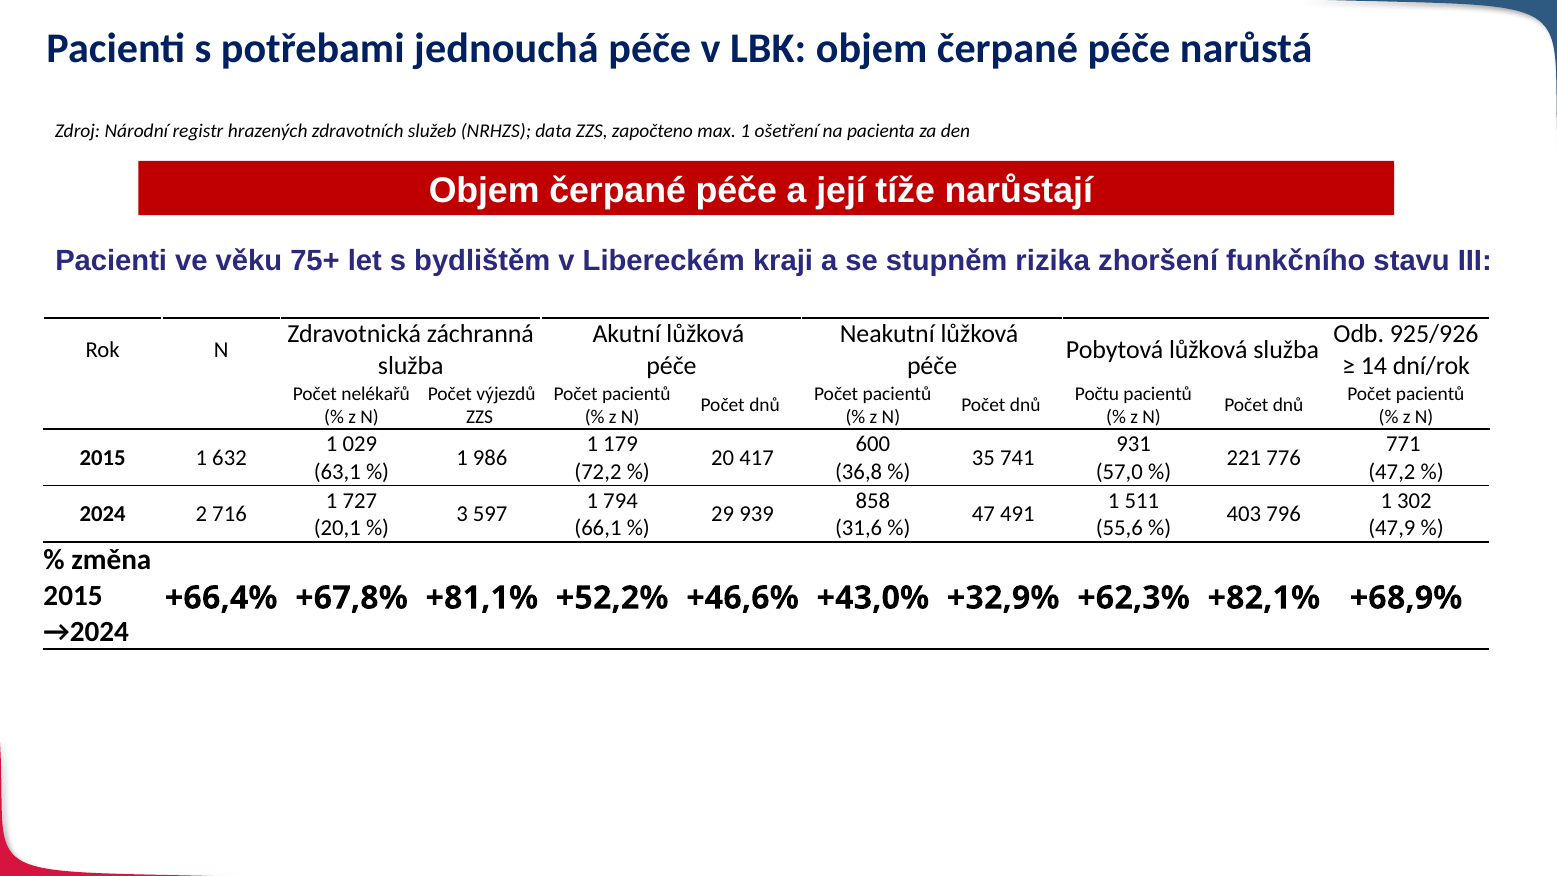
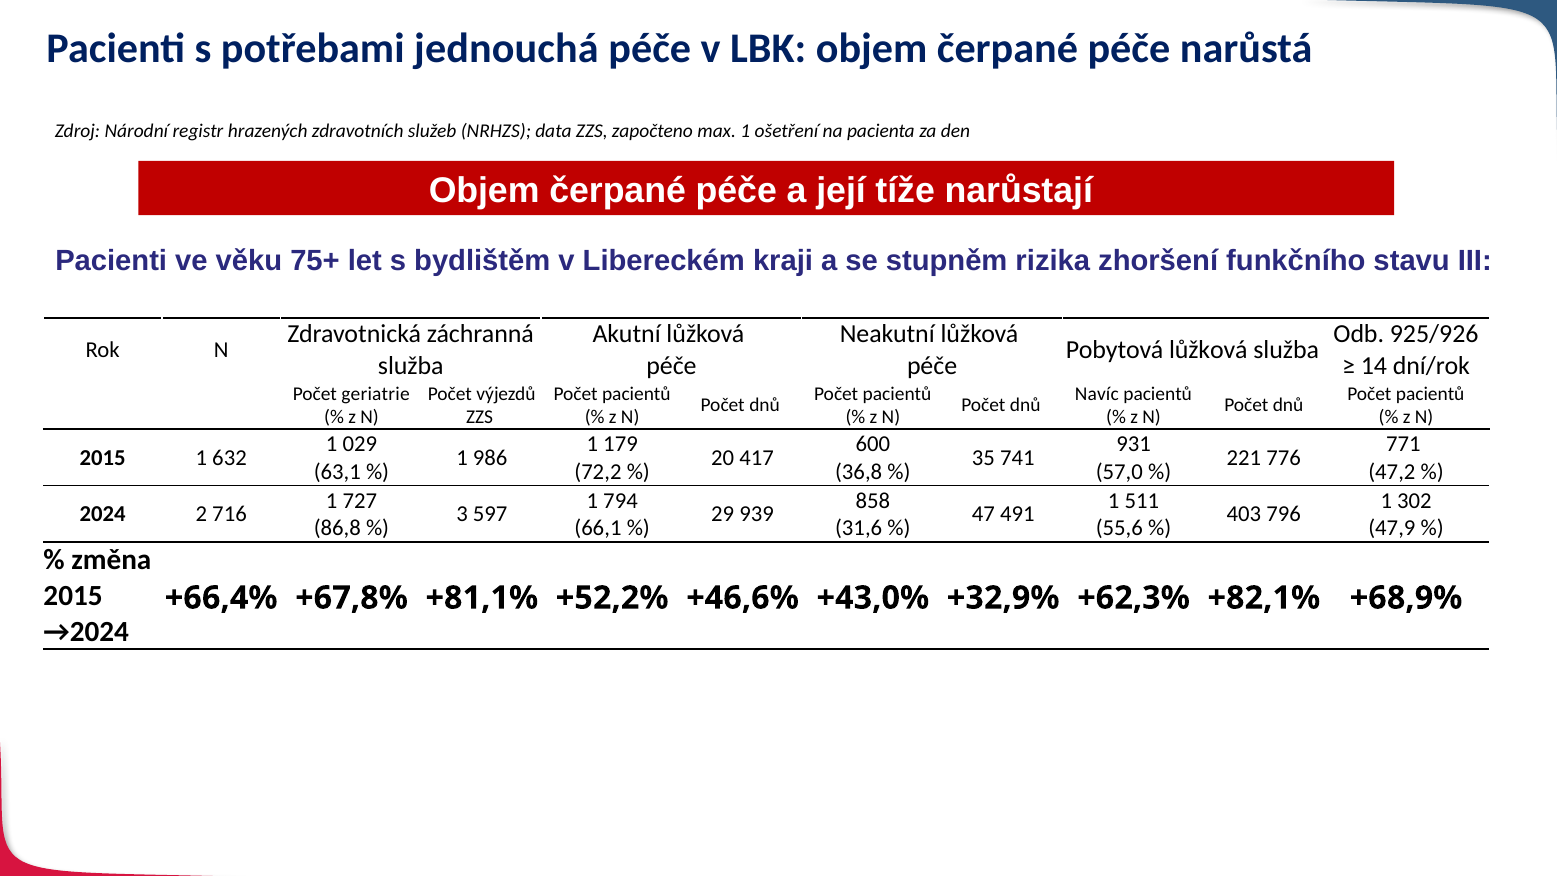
nelékařů: nelékařů -> geriatrie (376, 394)
Počtu: Počtu -> Navíc (1097, 394)
20,1: 20,1 -> 86,8 (337, 528)
